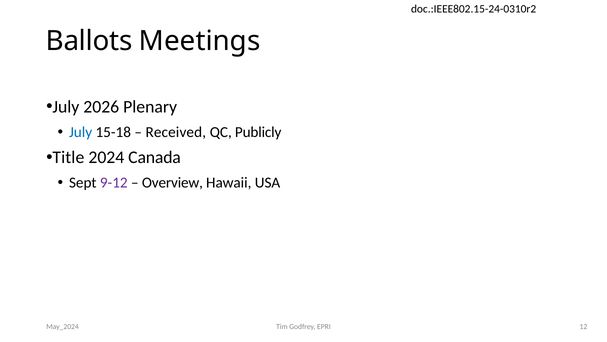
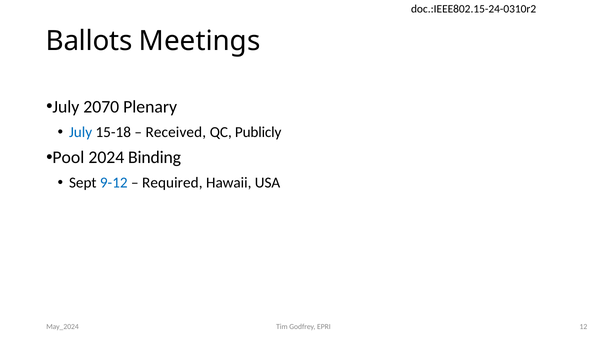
2026: 2026 -> 2070 (101, 107)
Title: Title -> Pool (68, 157)
Canada: Canada -> Binding (155, 157)
9-12 colour: purple -> blue (114, 183)
Overview: Overview -> Required (172, 183)
